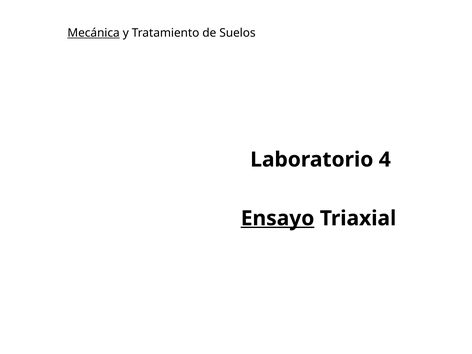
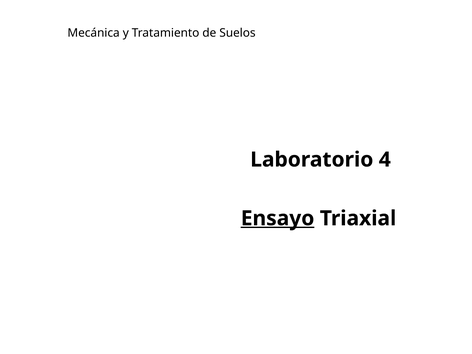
Mecánica underline: present -> none (94, 33)
